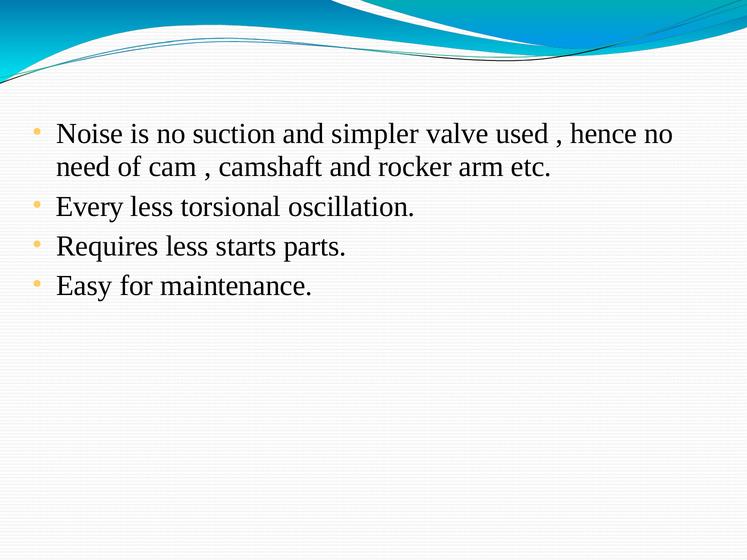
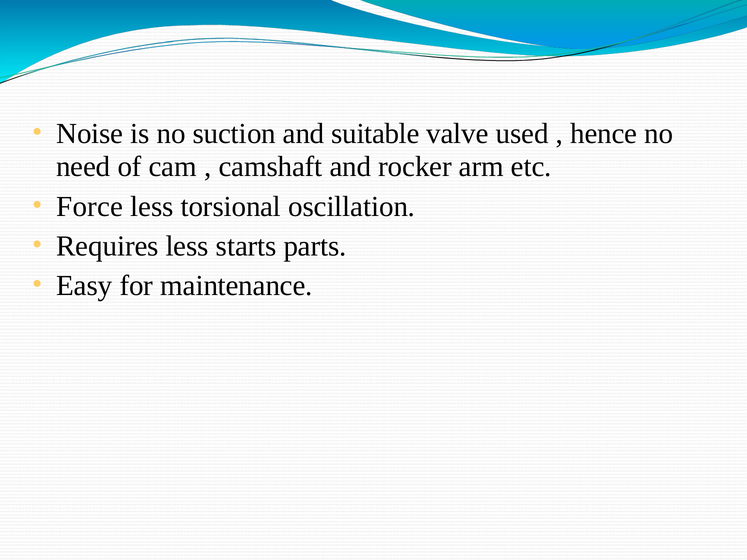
simpler: simpler -> suitable (375, 134)
Every: Every -> Force (90, 207)
